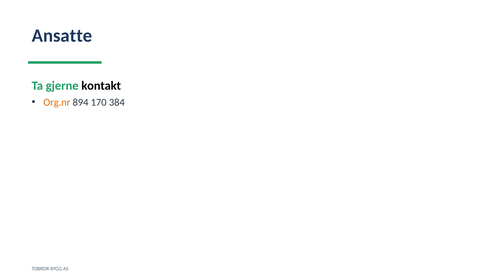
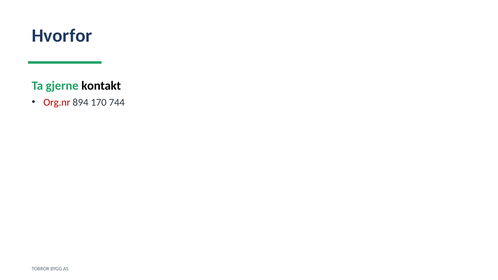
Ansatte: Ansatte -> Hvorfor (62, 36)
Org.nr colour: orange -> red (57, 102)
384: 384 -> 744 (117, 102)
